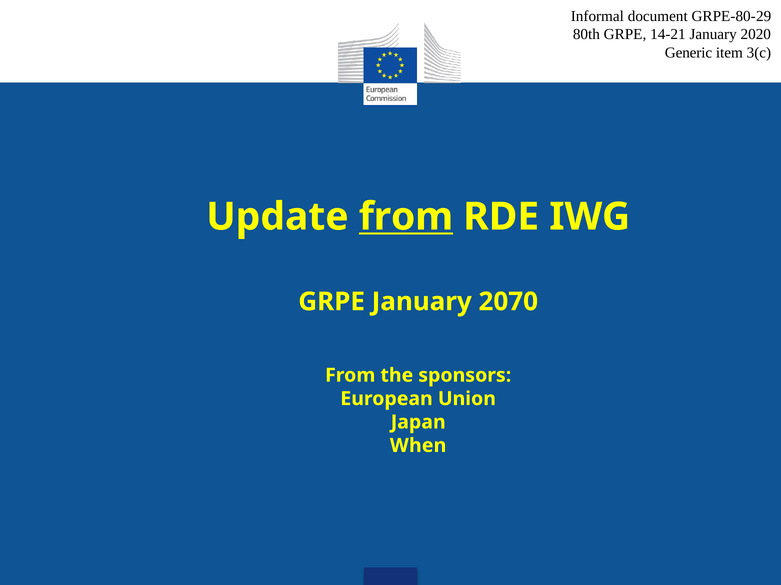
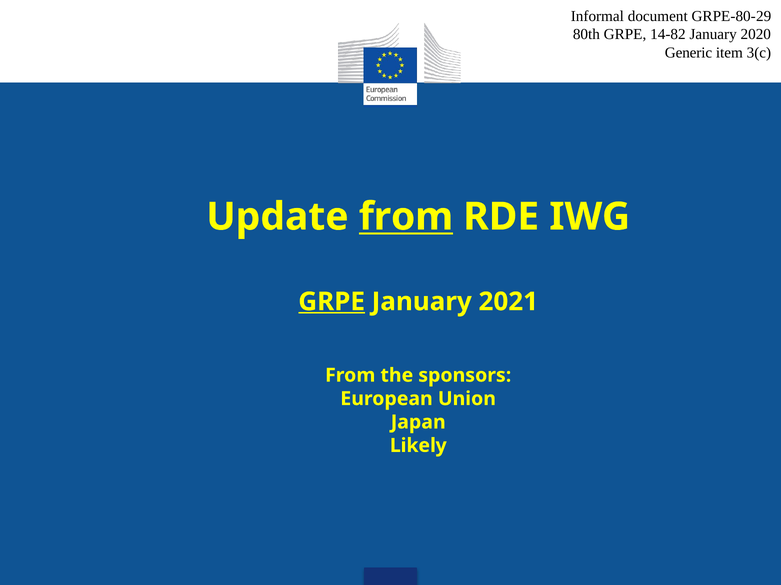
14-21: 14-21 -> 14-82 (668, 34)
GRPE underline: none -> present (332, 302)
2070: 2070 -> 2021 (508, 302)
When: When -> Likely (418, 446)
